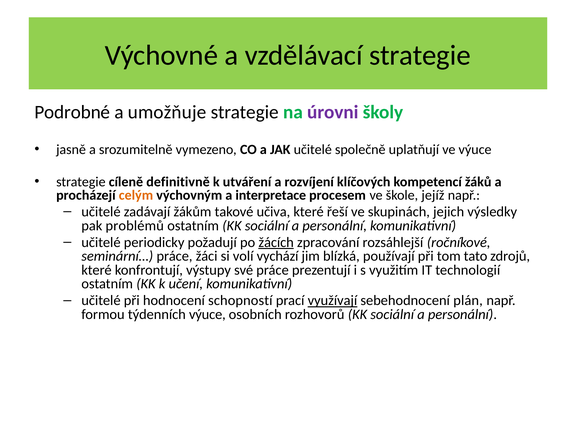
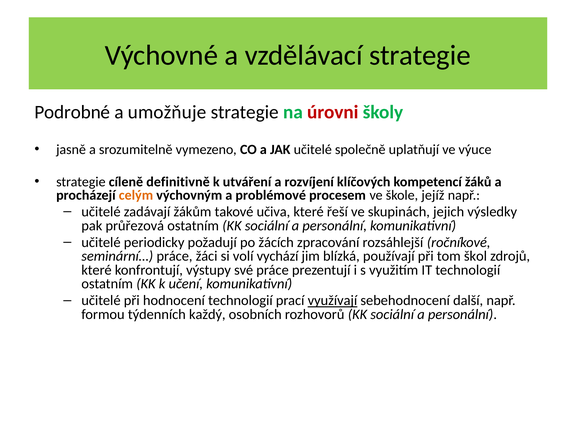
úrovni colour: purple -> red (333, 112)
interpretace: interpretace -> problémové (271, 195)
problémů: problémů -> průřezová (135, 226)
žácích underline: present -> none (276, 242)
tato: tato -> škol (475, 256)
hodnocení schopností: schopností -> technologií (240, 301)
plán: plán -> další (468, 301)
týdenních výuce: výuce -> každý (207, 314)
